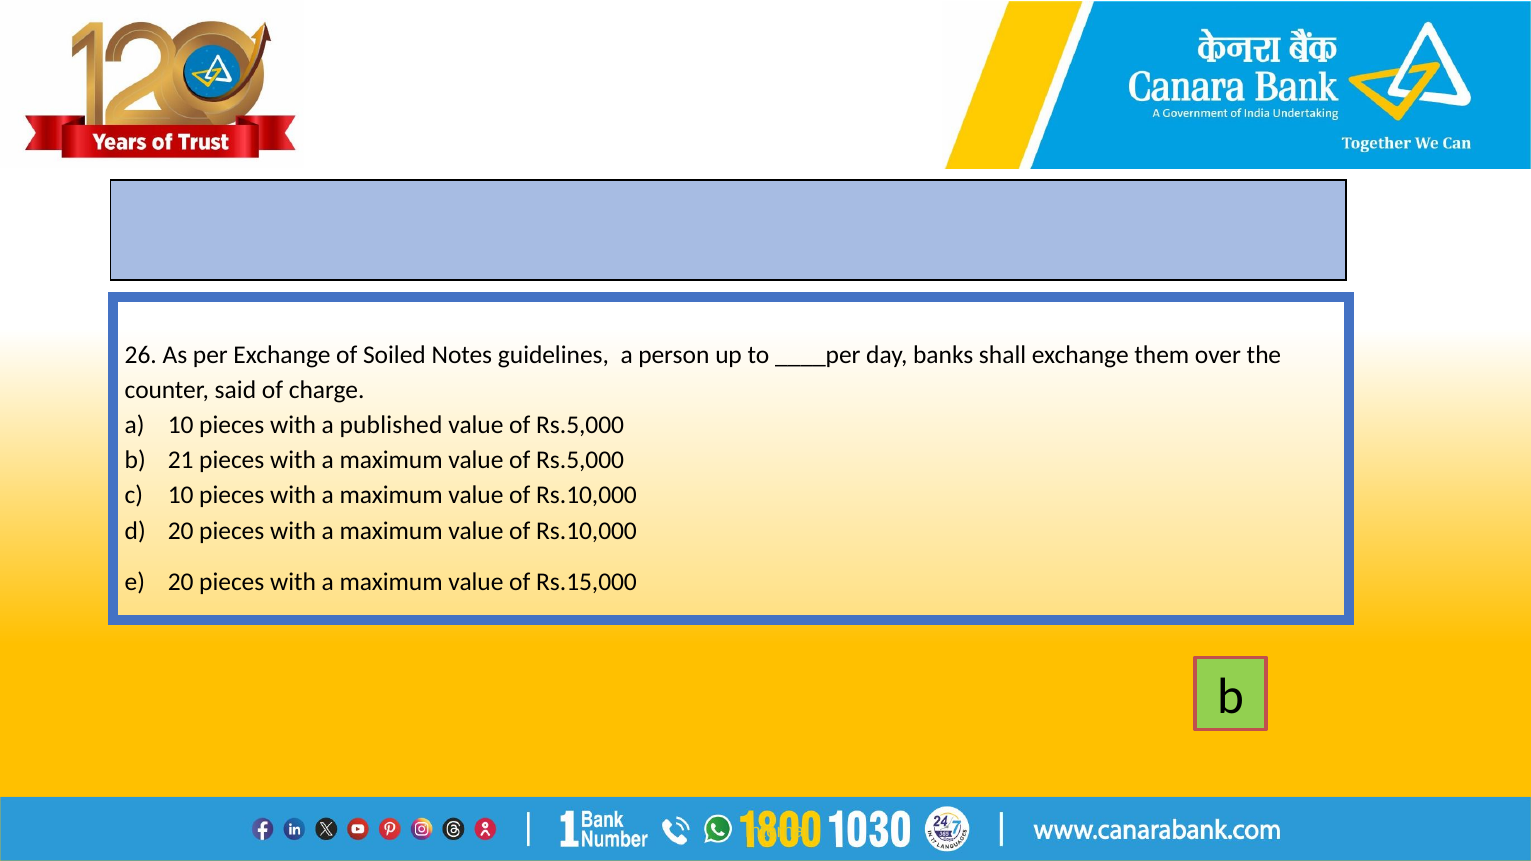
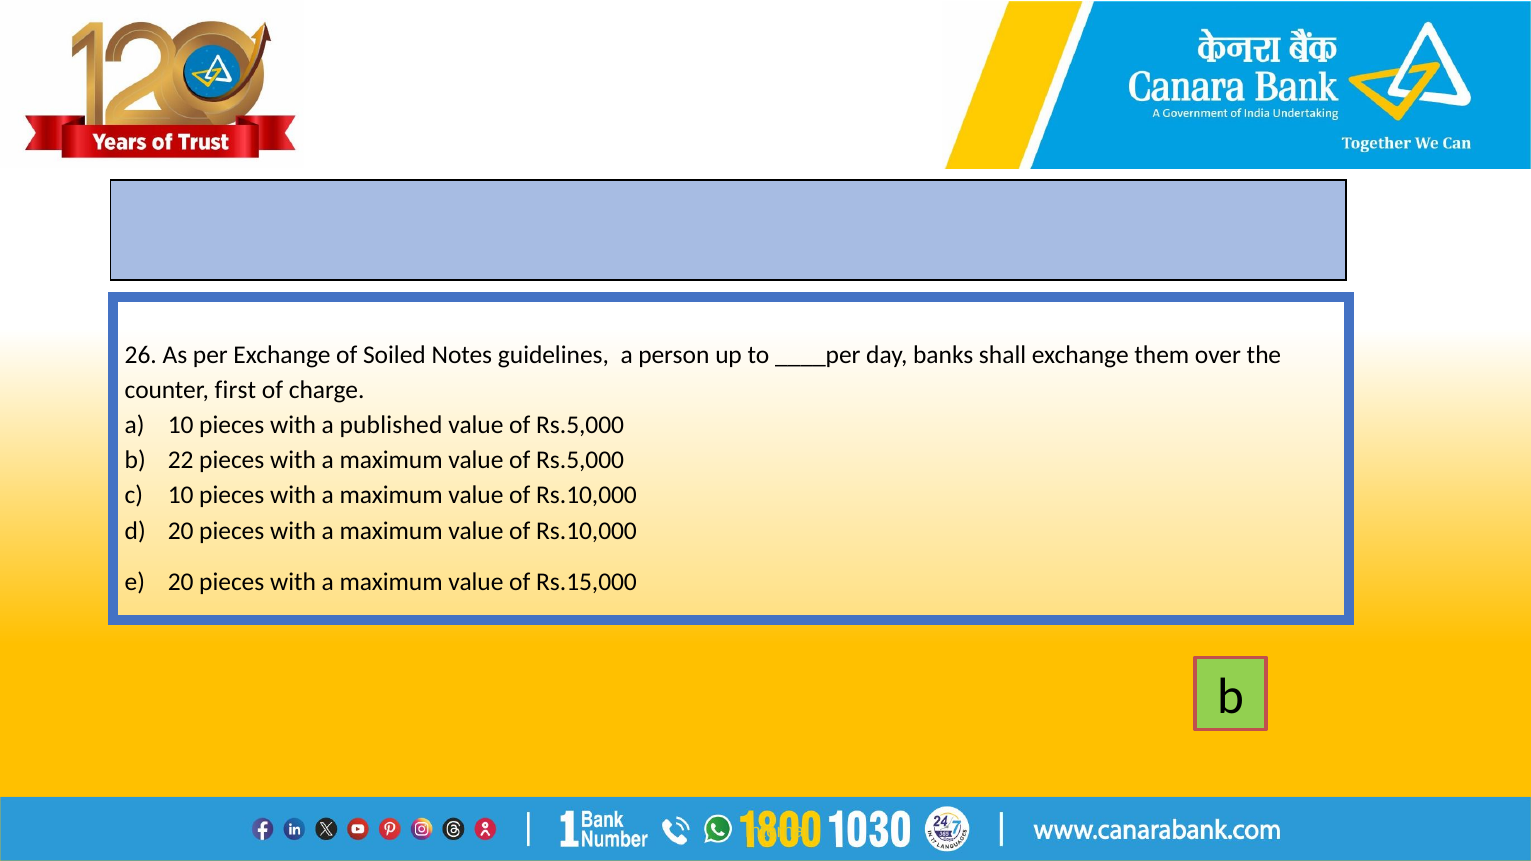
said: said -> first (235, 390)
21: 21 -> 22 (181, 460)
